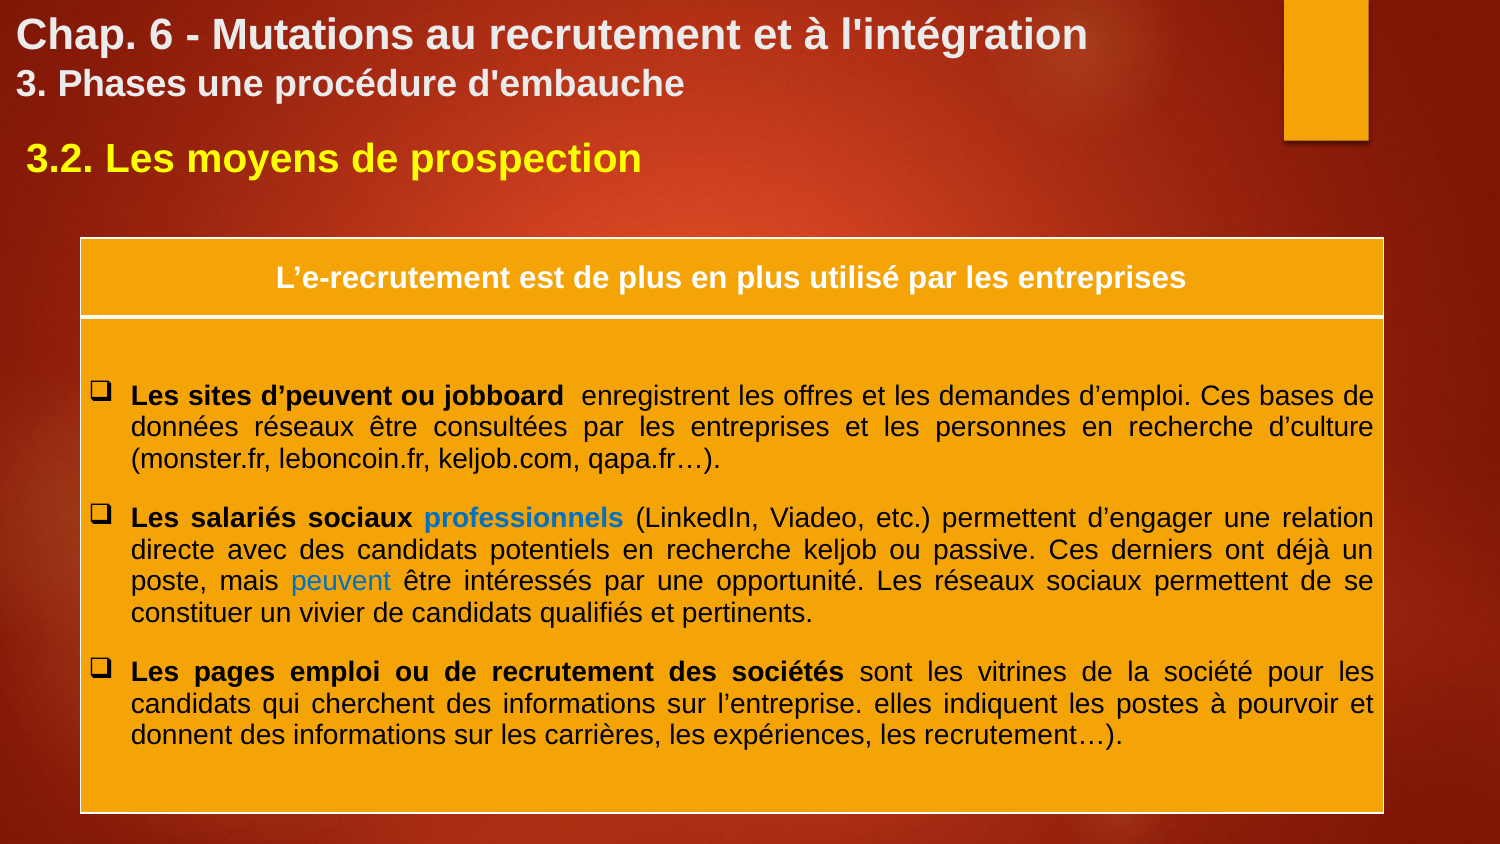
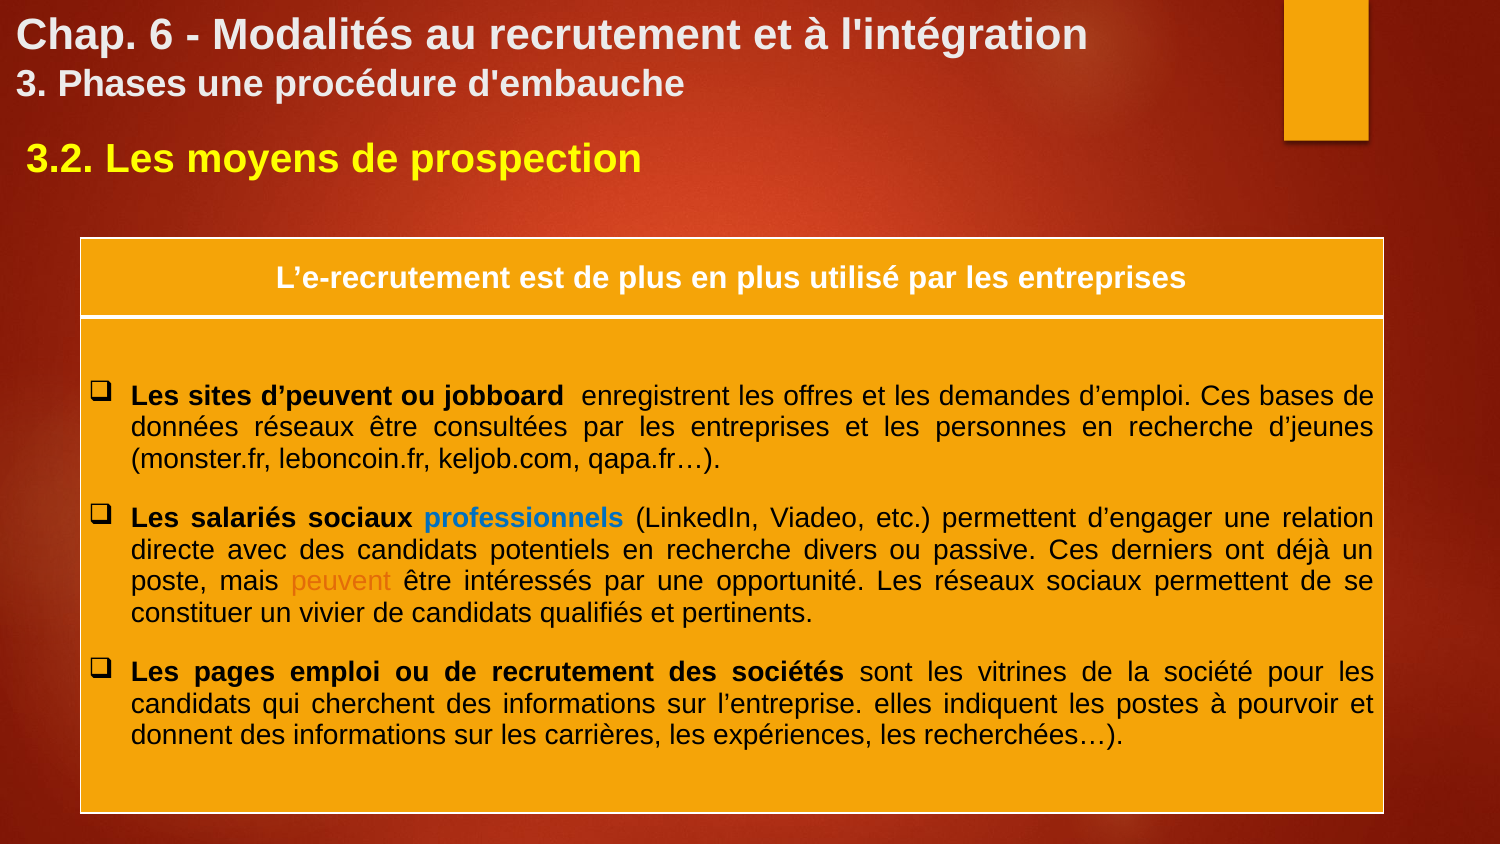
Mutations: Mutations -> Modalités (313, 36)
d’culture: d’culture -> d’jeunes (1321, 427)
keljob: keljob -> divers (840, 550)
peuvent colour: blue -> orange (341, 581)
recrutement…: recrutement… -> recherchées… (1024, 735)
